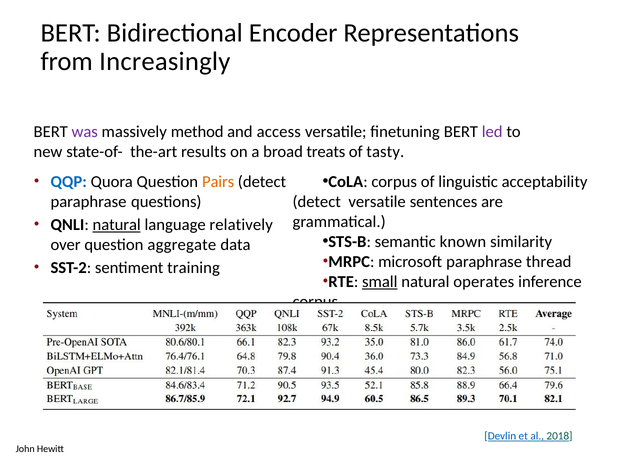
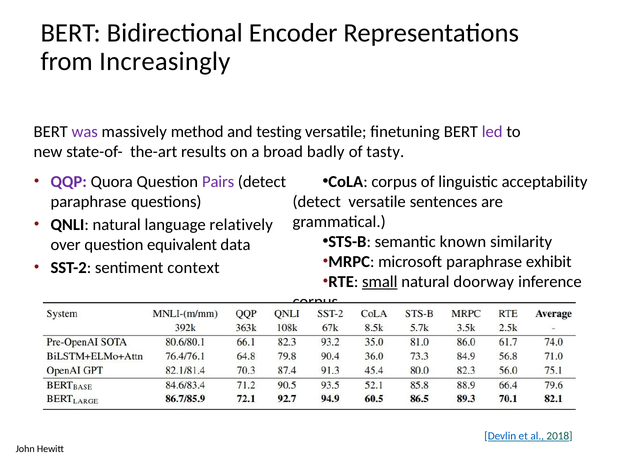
access: access -> testing (279, 132)
treats: treats -> badly (326, 152)
QQP colour: blue -> purple (69, 182)
Pairs colour: orange -> purple (218, 182)
natural underline: present -> none (117, 225)
aggregate: aggregate -> equivalent (182, 245)
thread: thread -> exhibit (549, 262)
training: training -> context (193, 268)
operates: operates -> doorway (484, 282)
